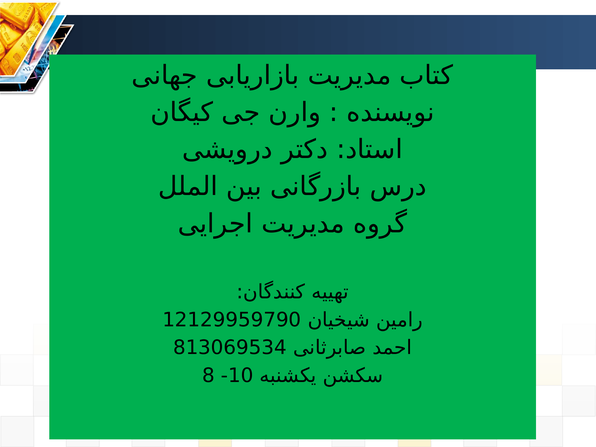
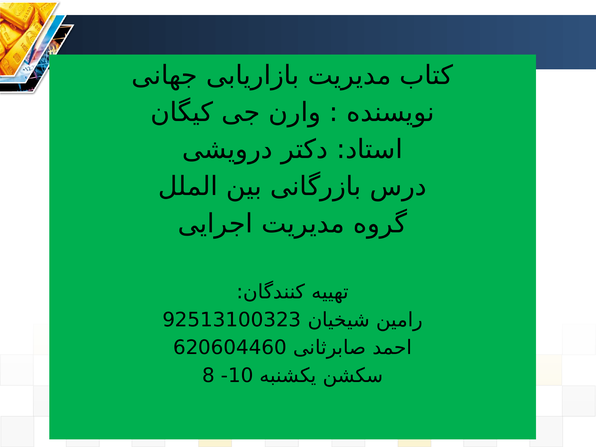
12129959790: 12129959790 -> 92513100323 (232, 320)
813069534: 813069534 -> 620604460 (230, 348)
